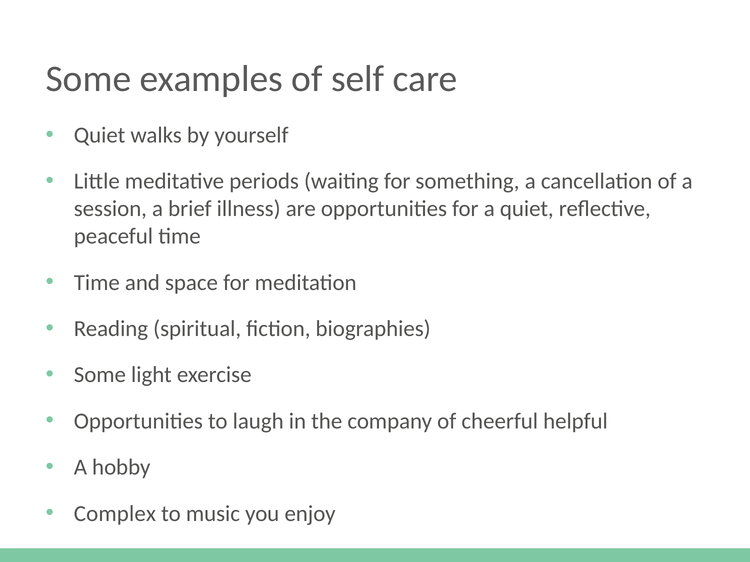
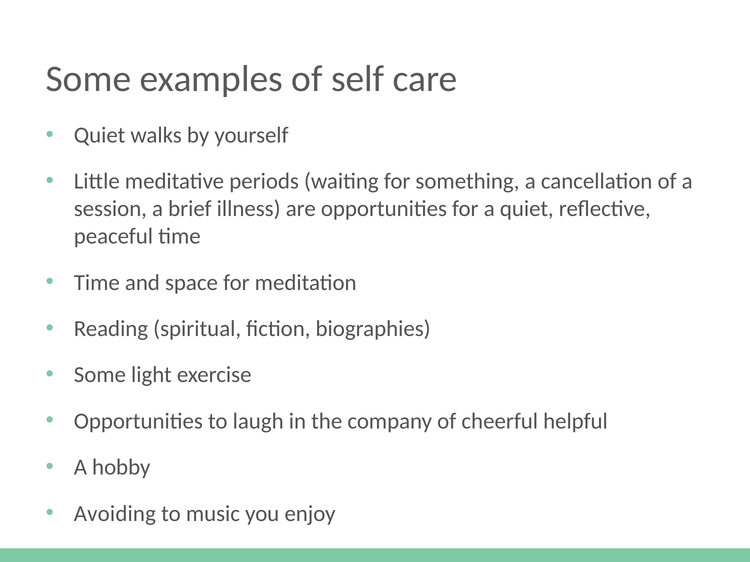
Complex: Complex -> Avoiding (115, 514)
